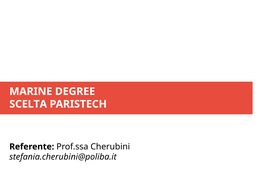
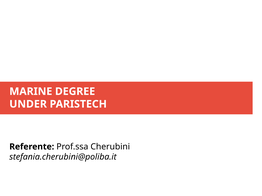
SCELTA: SCELTA -> UNDER (28, 104)
